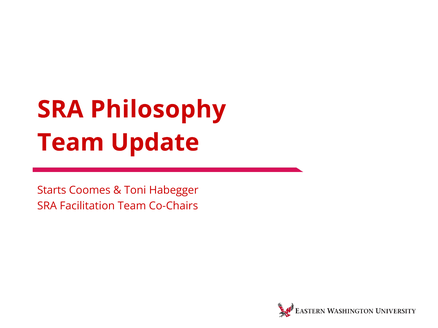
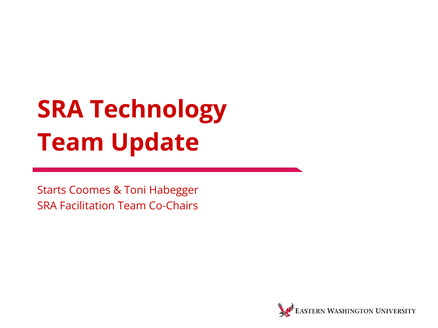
Philosophy: Philosophy -> Technology (158, 110)
